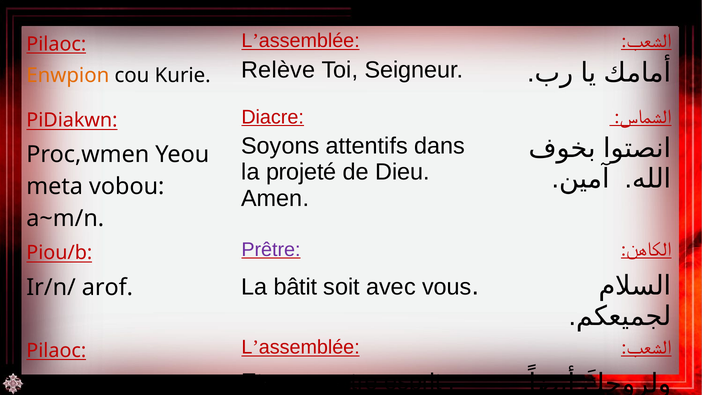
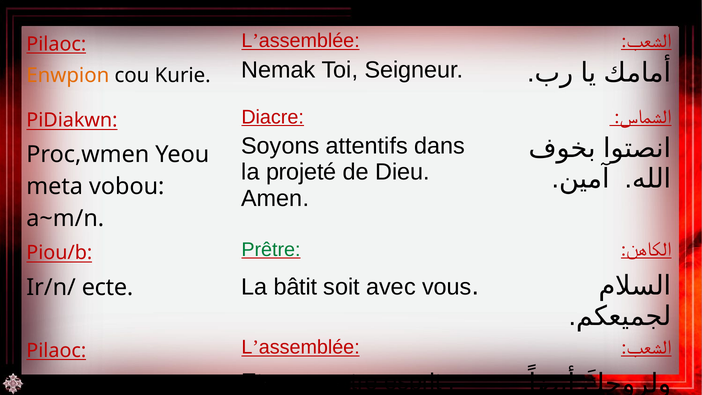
Relève: Relève -> Nemak (278, 70)
Prêtre colour: purple -> green (271, 249)
arof: arof -> ecte (107, 288)
